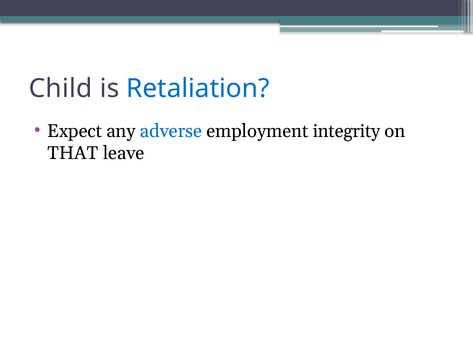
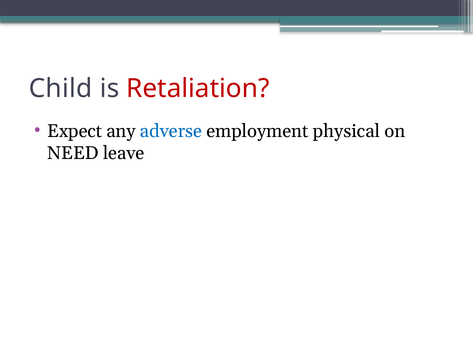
Retaliation colour: blue -> red (198, 89)
integrity: integrity -> physical (346, 131)
THAT: THAT -> NEED (73, 153)
